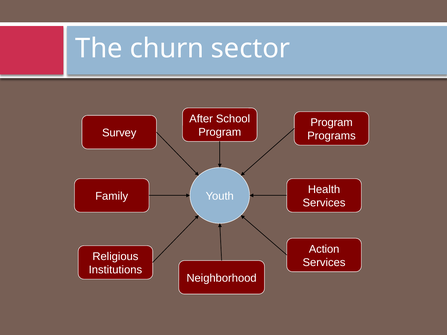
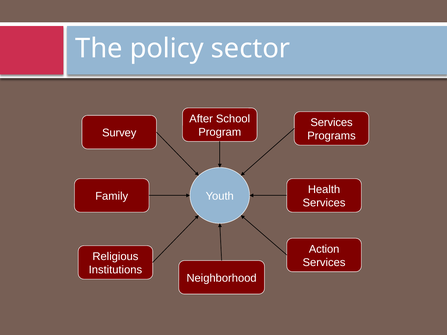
churn: churn -> policy (167, 48)
Program: Program -> Services (332, 123)
